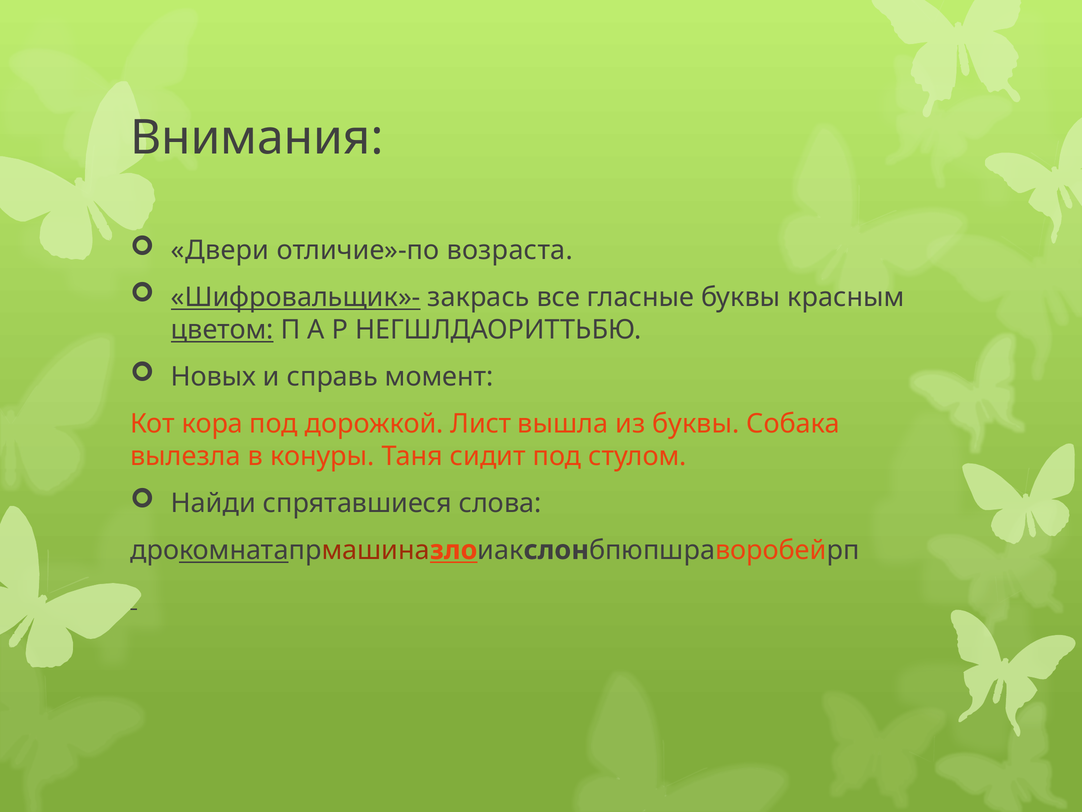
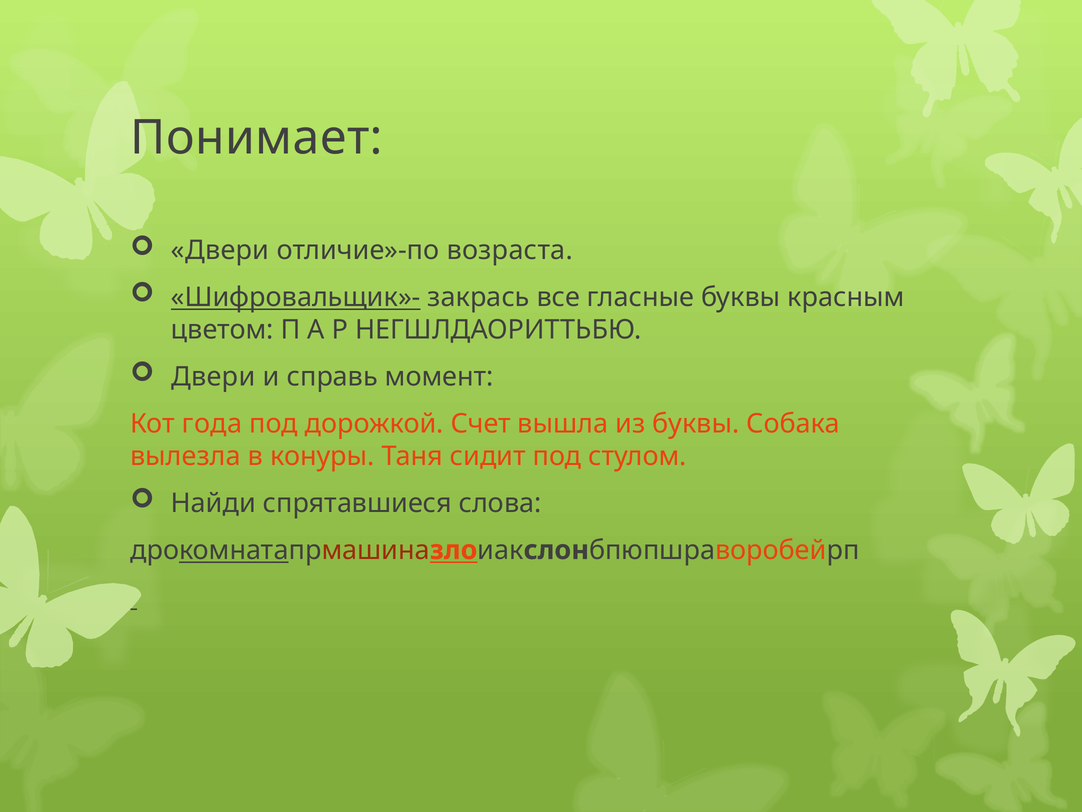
Внимания: Внимания -> Понимает (257, 138)
цветом underline: present -> none (222, 330)
Новых: Новых -> Двери (213, 377)
кора: кора -> года (212, 424)
Лист: Лист -> Счет (481, 424)
